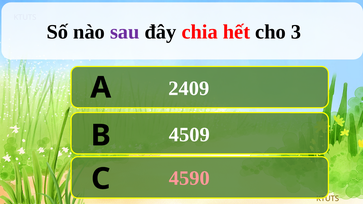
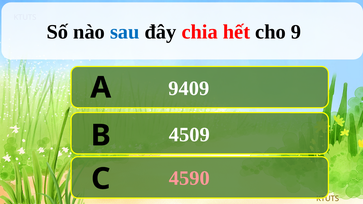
sau colour: purple -> blue (125, 32)
3: 3 -> 9 (296, 32)
2409: 2409 -> 9409 (189, 88)
